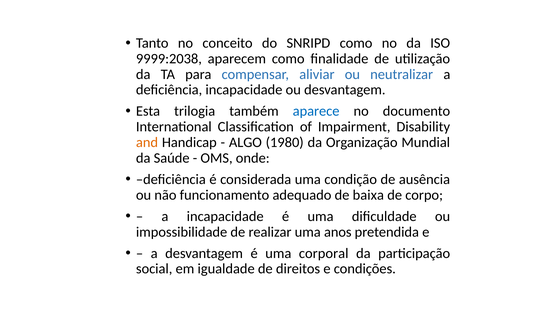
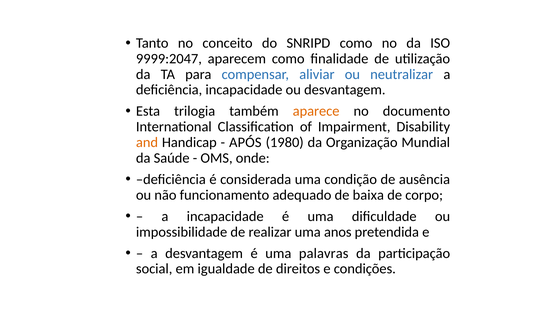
9999:2038: 9999:2038 -> 9999:2047 (169, 59)
aparece colour: blue -> orange (316, 111)
ALGO: ALGO -> APÓS (245, 142)
corporal: corporal -> palavras (324, 253)
